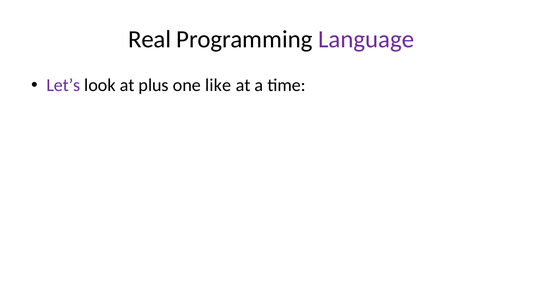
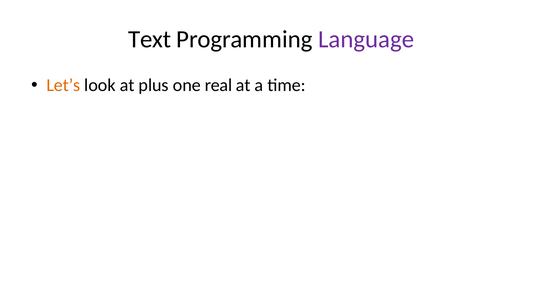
Real: Real -> Text (150, 39)
Let’s colour: purple -> orange (63, 85)
like: like -> real (218, 85)
